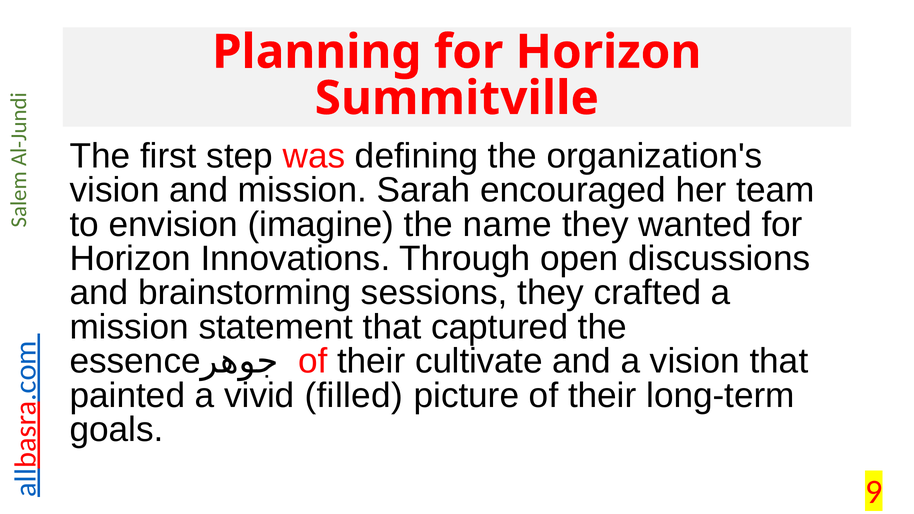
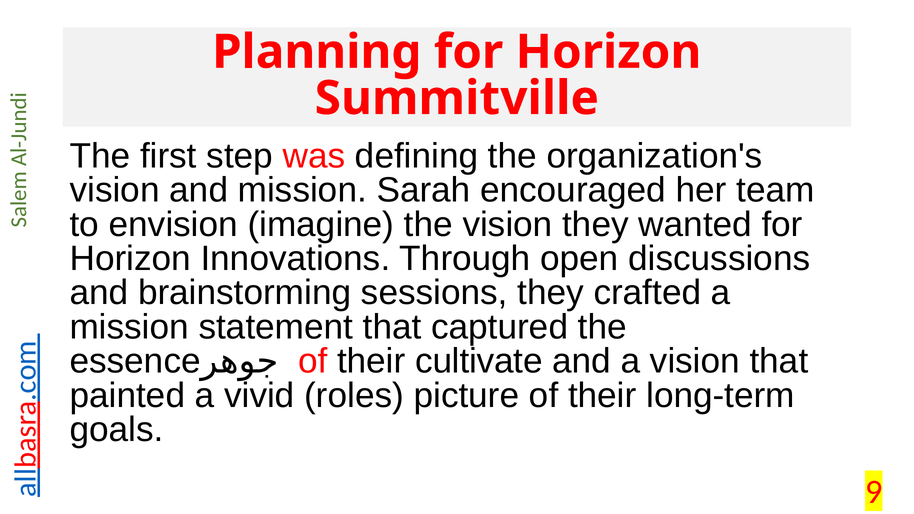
the name: name -> vision (508, 224)
filled: filled -> roles (354, 396)
